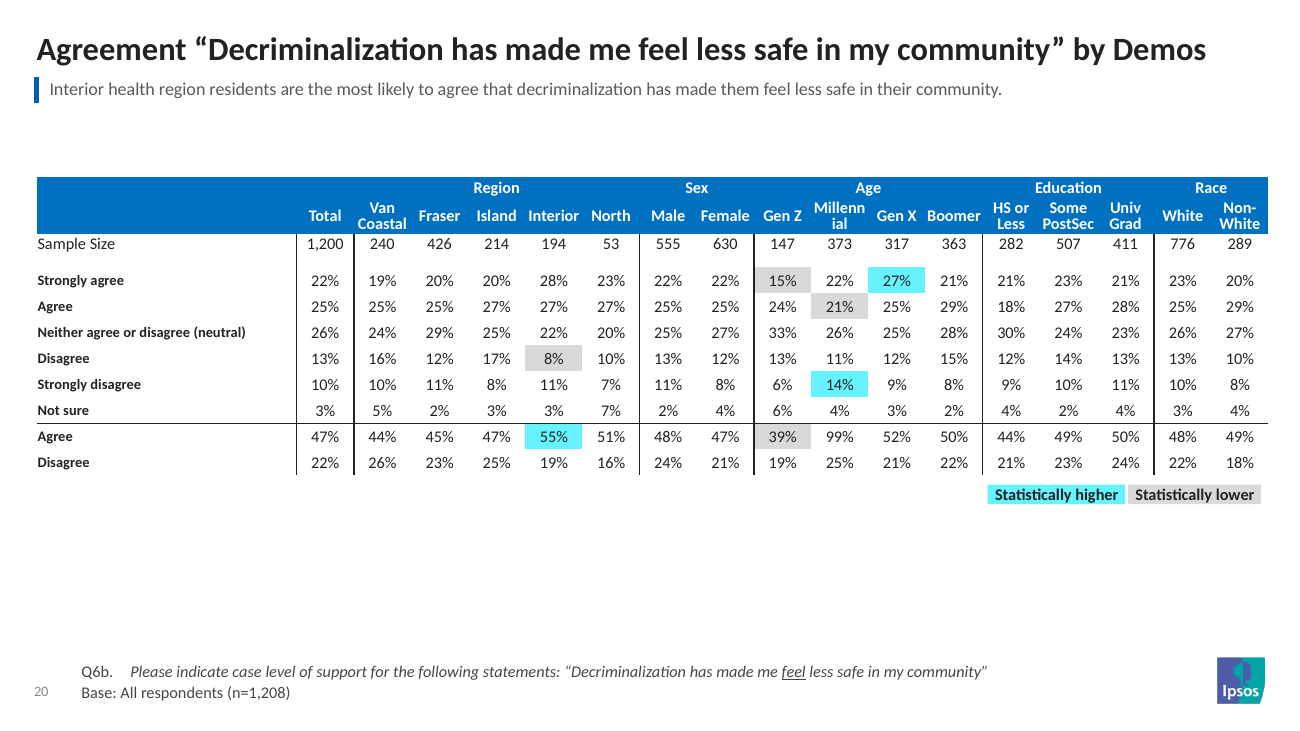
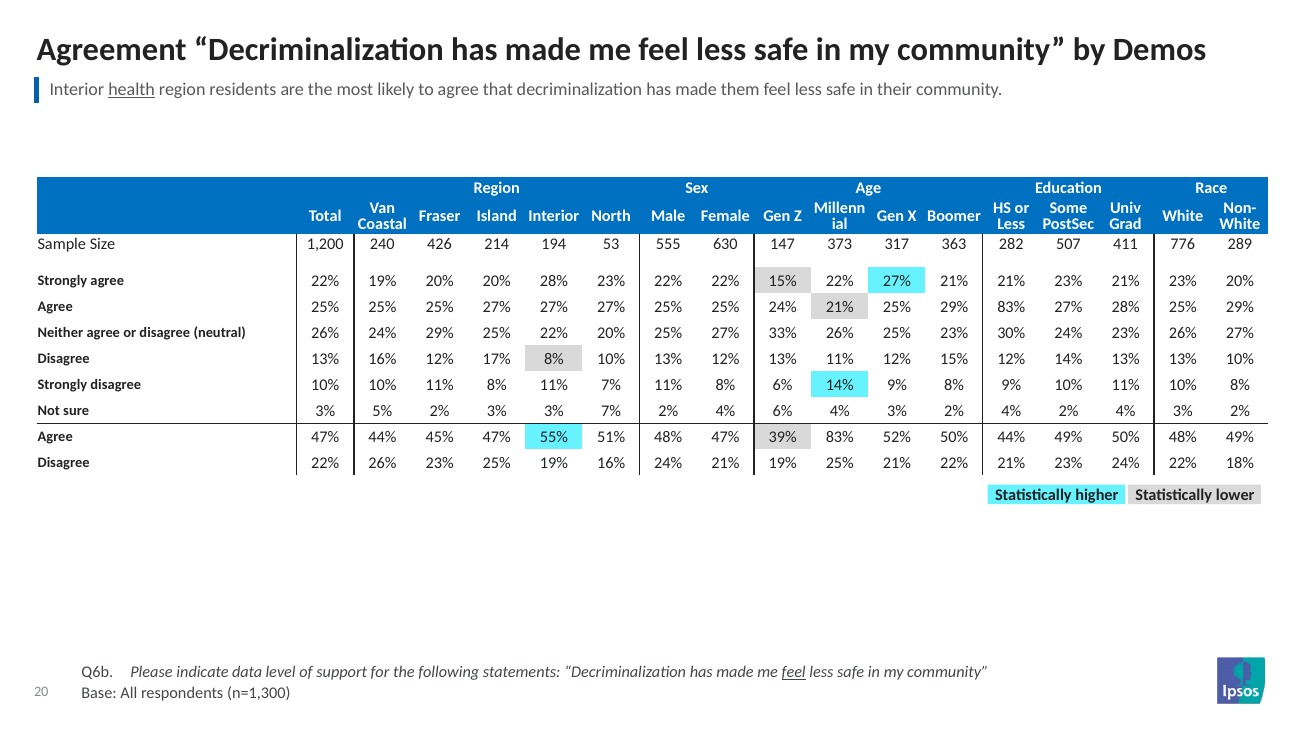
health underline: none -> present (132, 90)
29% 18%: 18% -> 83% (1011, 307)
25% 28%: 28% -> 23% (954, 333)
2% 4% 3% 4%: 4% -> 2% (1240, 411)
39% 99%: 99% -> 83% (840, 437)
case: case -> data (247, 672)
n=1,208: n=1,208 -> n=1,300 (259, 694)
